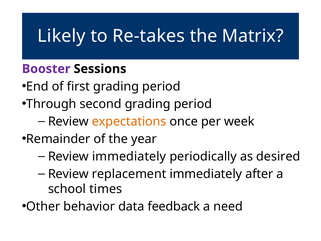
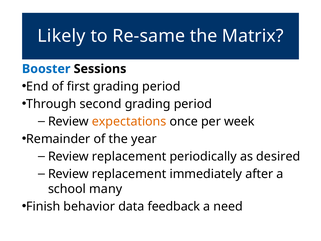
Re-takes: Re-takes -> Re-same (149, 36)
Booster colour: purple -> blue (46, 69)
immediately: immediately -> replacement (129, 156)
times: times -> many (106, 189)
Other: Other -> Finish (43, 206)
